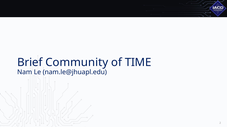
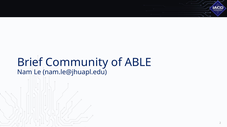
TIME: TIME -> ABLE (138, 63)
